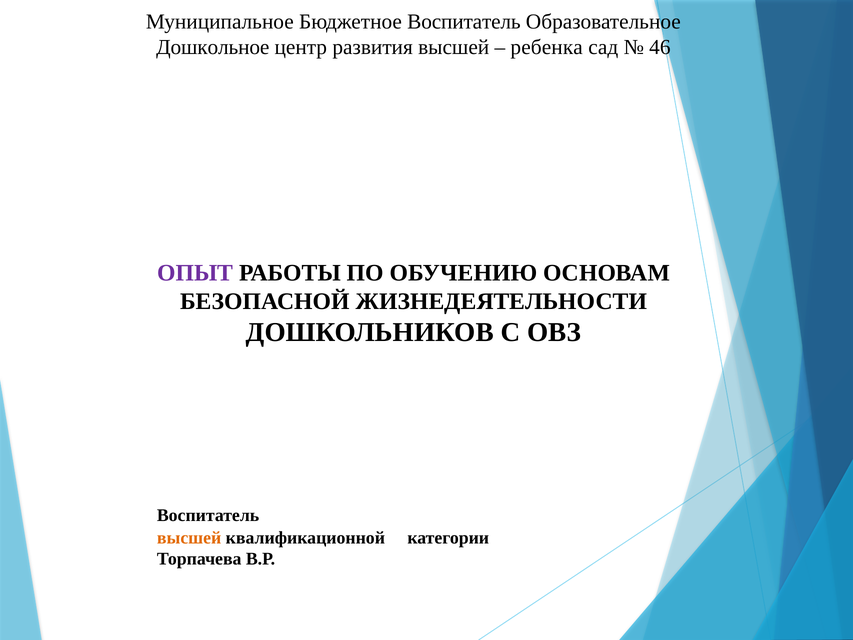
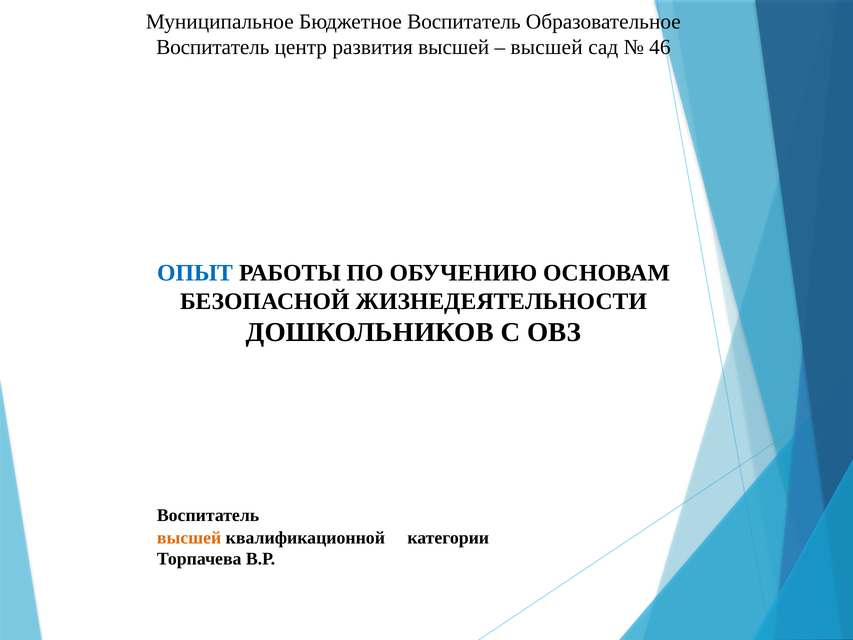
Дошкольное: Дошкольное -> Воспитатель (213, 47)
ребенка: ребенка -> высшей (547, 47)
ОПЫТ colour: purple -> blue (195, 273)
